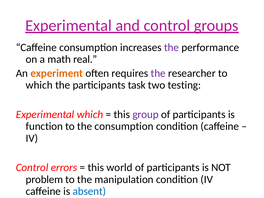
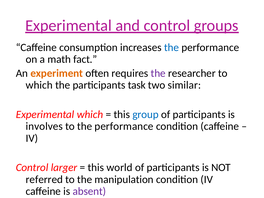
the colour: purple -> blue (172, 47)
real: real -> fact (85, 59)
testing: testing -> similar (184, 85)
group colour: purple -> blue (146, 114)
function: function -> involves (44, 126)
to the consumption: consumption -> performance (124, 126)
errors: errors -> larger (64, 168)
problem: problem -> referred (44, 179)
absent colour: blue -> purple (89, 191)
